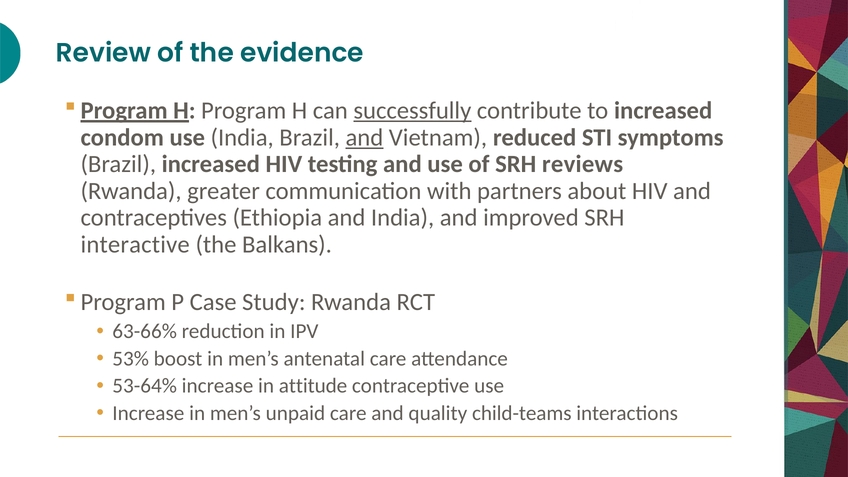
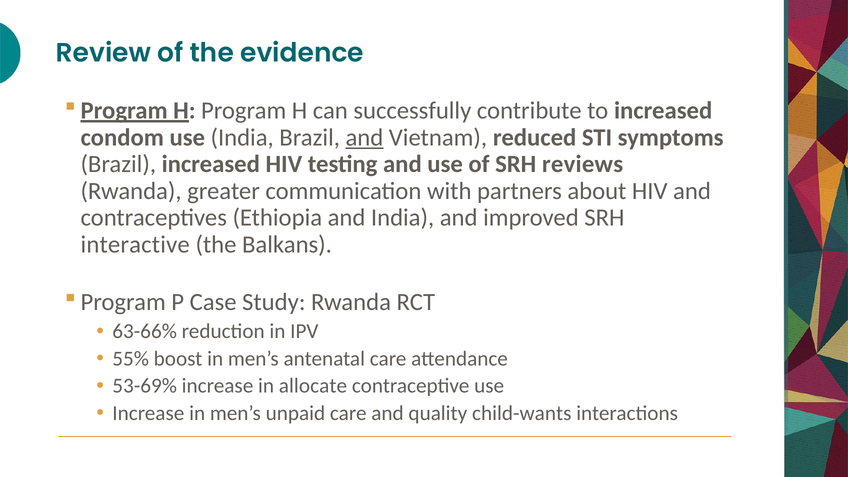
successfully underline: present -> none (412, 111)
53%: 53% -> 55% (131, 359)
53-64%: 53-64% -> 53-69% (145, 386)
attitude: attitude -> allocate (313, 386)
child-teams: child-teams -> child-wants (522, 413)
